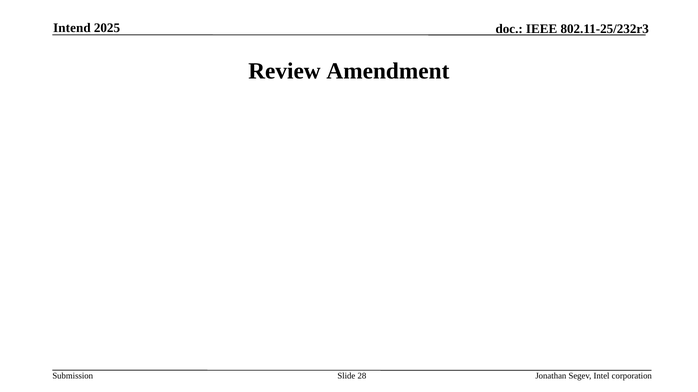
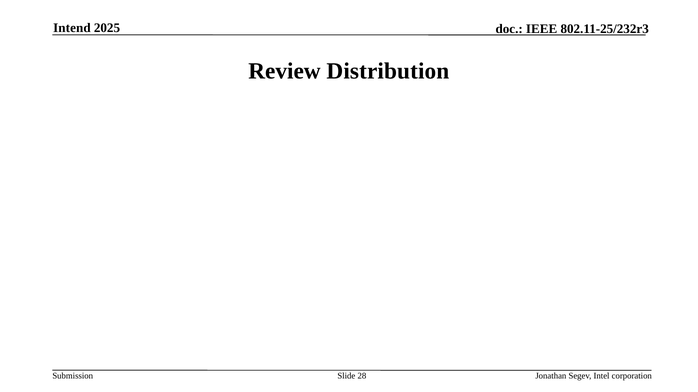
Amendment: Amendment -> Distribution (388, 71)
